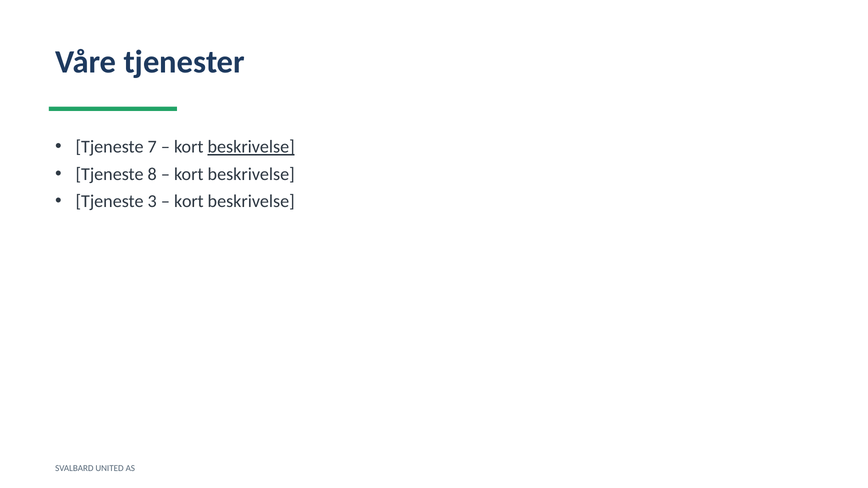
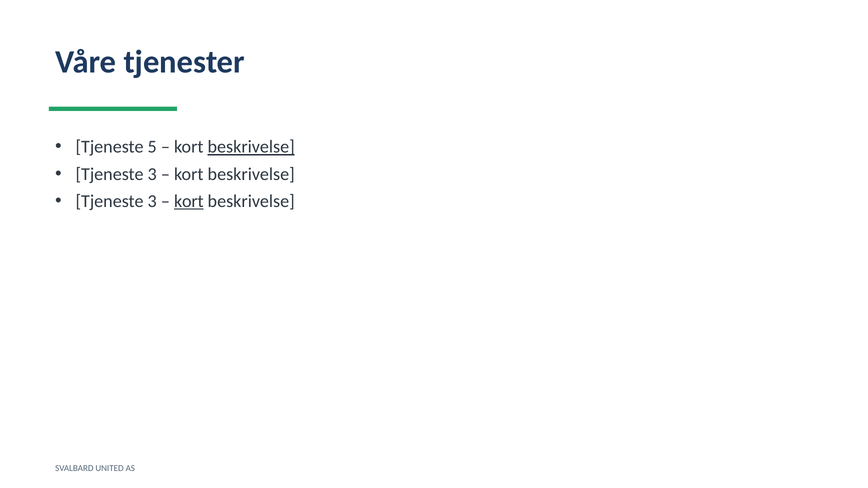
7: 7 -> 5 (152, 147)
8: 8 -> 3 (152, 174)
kort underline: none -> present (189, 201)
